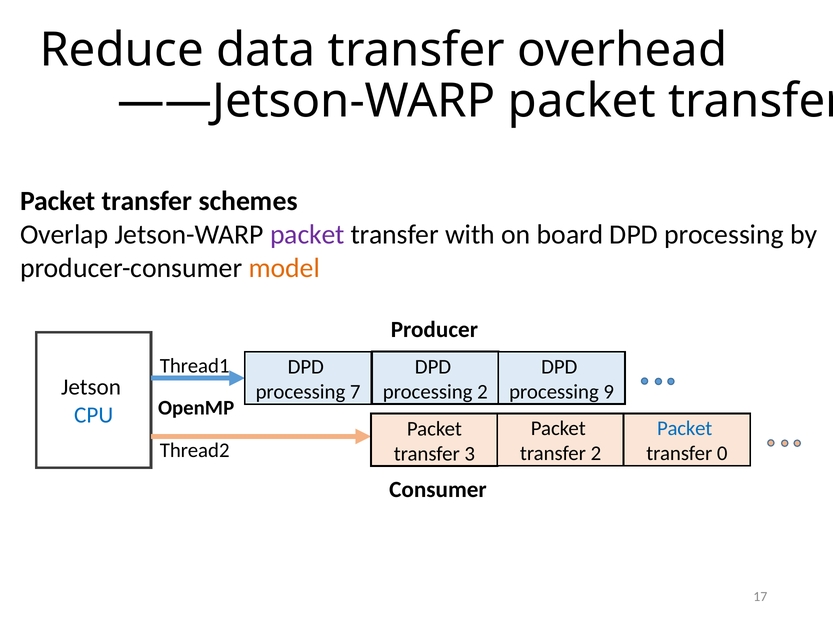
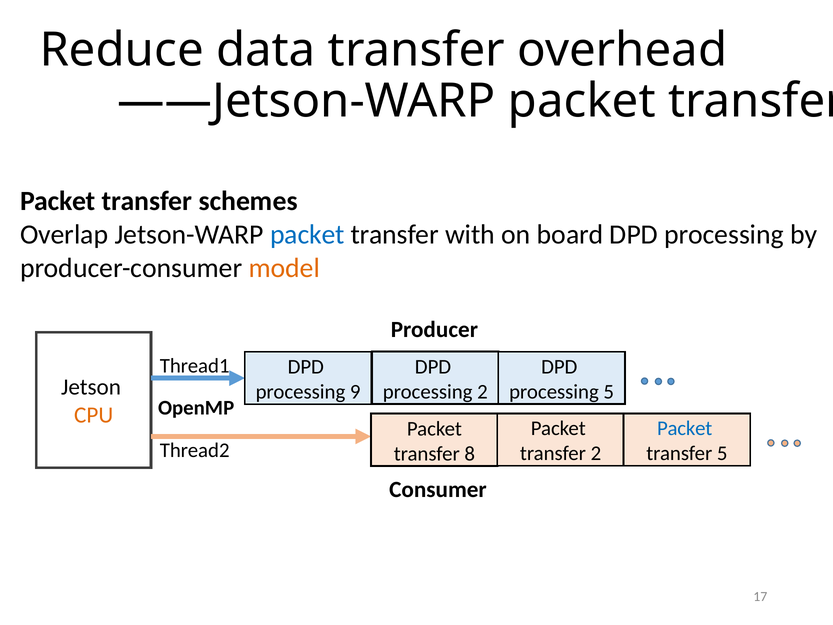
packet colour: purple -> blue (307, 234)
processing 9: 9 -> 5 (609, 392)
7: 7 -> 9 (355, 392)
CPU colour: blue -> orange (94, 415)
transfer 0: 0 -> 5 (722, 453)
3: 3 -> 8 (470, 454)
